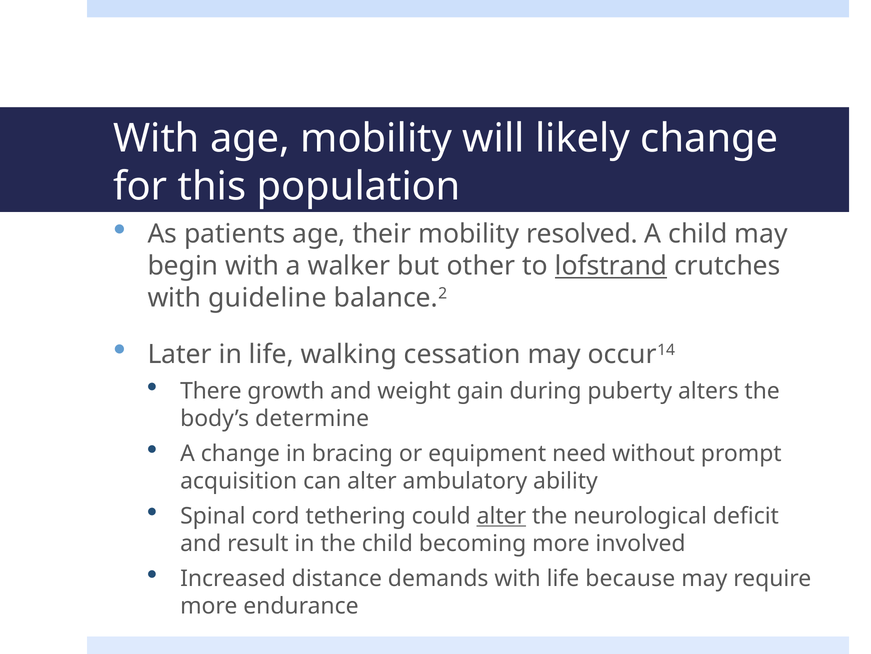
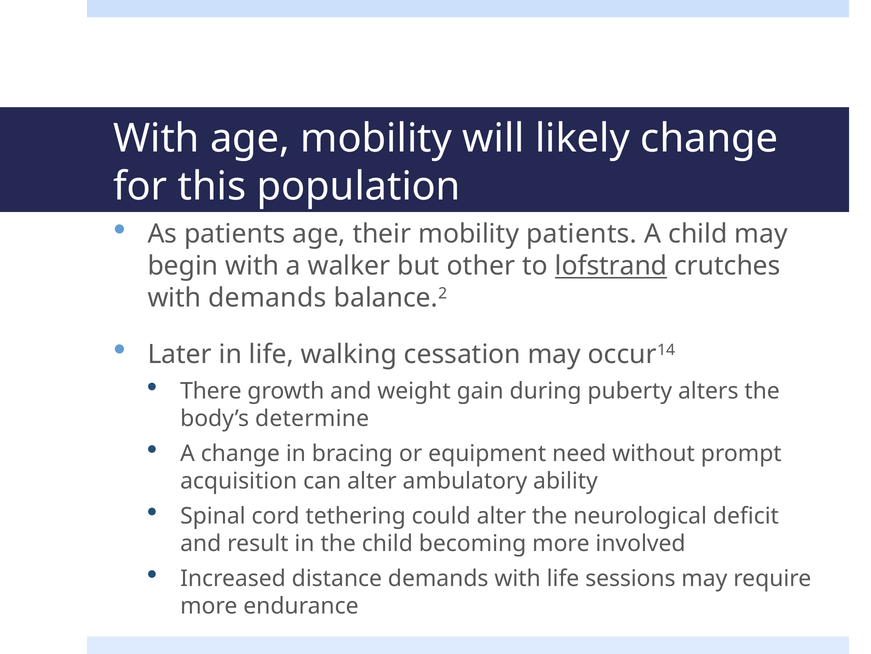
mobility resolved: resolved -> patients (582, 234)
with guideline: guideline -> demands (267, 298)
alter underline: present -> none (501, 515)
because: because -> sessions (630, 578)
